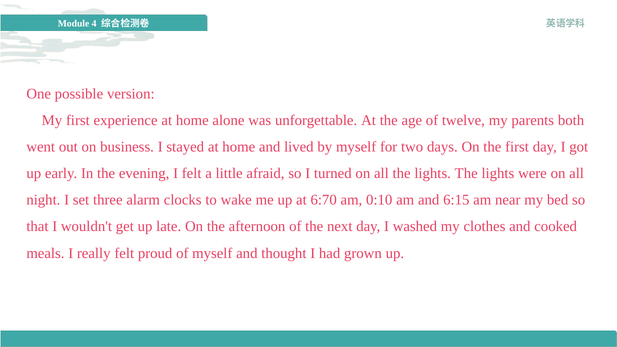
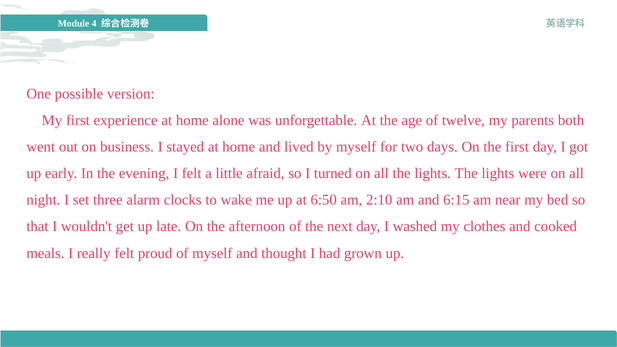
6:70: 6:70 -> 6:50 (324, 200)
0:10: 0:10 -> 2:10 (379, 200)
